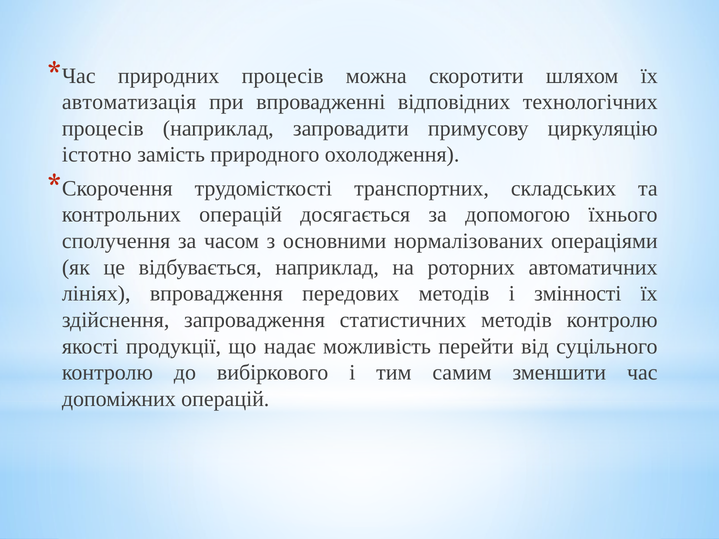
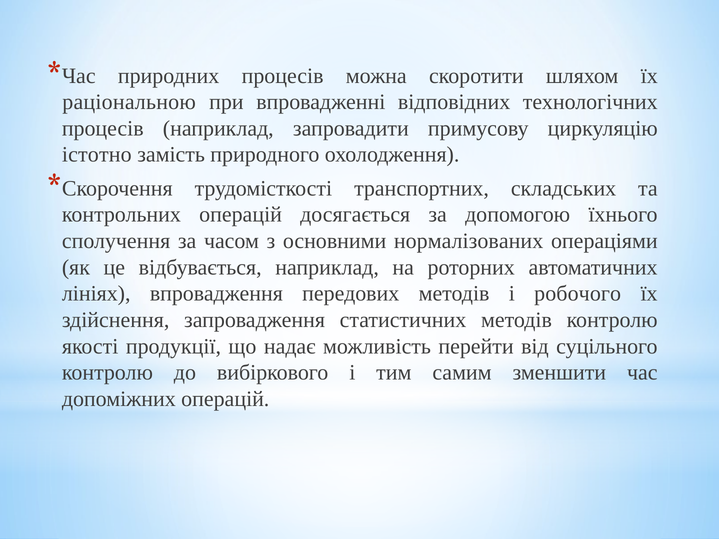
автоматизація: автоматизація -> раціональною (129, 102)
змінності: змінності -> робочого (578, 294)
